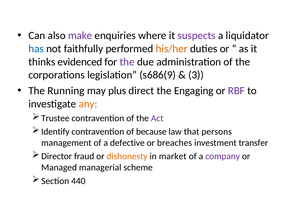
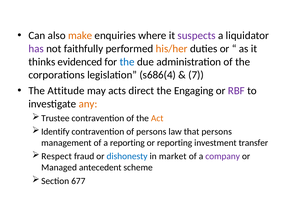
make colour: purple -> orange (80, 36)
has colour: blue -> purple (36, 49)
the colour: purple -> blue (127, 62)
s686(9: s686(9 -> s686(4 (158, 75)
3: 3 -> 7 (196, 75)
Running: Running -> Attitude (66, 91)
plus: plus -> acts (117, 91)
Act colour: purple -> orange (157, 118)
of because: because -> persons (151, 132)
a defective: defective -> reporting (127, 143)
or breaches: breaches -> reporting (175, 143)
Director: Director -> Respect (57, 156)
dishonesty colour: orange -> blue (127, 156)
managerial: managerial -> antecedent (100, 168)
440: 440 -> 677 (78, 181)
